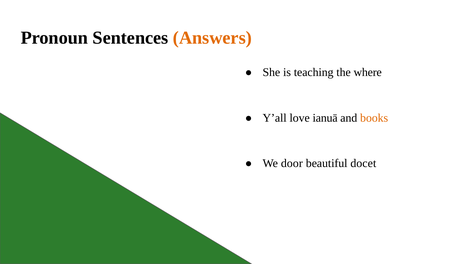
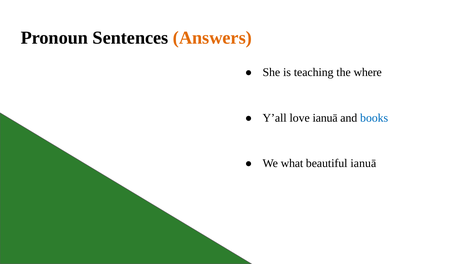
books colour: orange -> blue (374, 118)
door: door -> what (292, 163)
beautiful docet: docet -> ianuā (363, 163)
